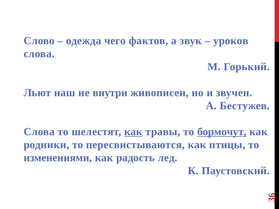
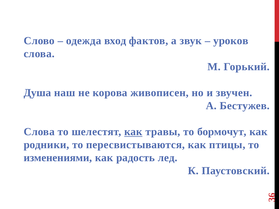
чего: чего -> вход (115, 41)
Льют: Льют -> Душа (37, 93)
внутри: внутри -> корова (110, 93)
бормочут underline: present -> none (222, 132)
